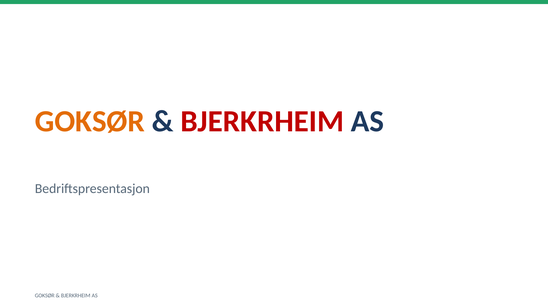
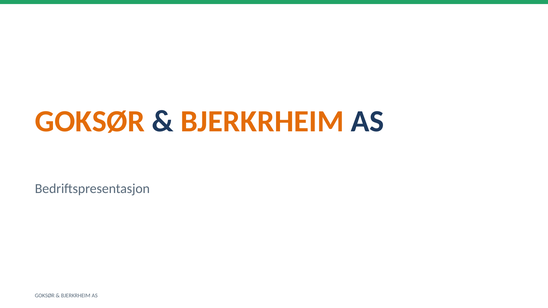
BJERKRHEIM colour: red -> orange (262, 122)
